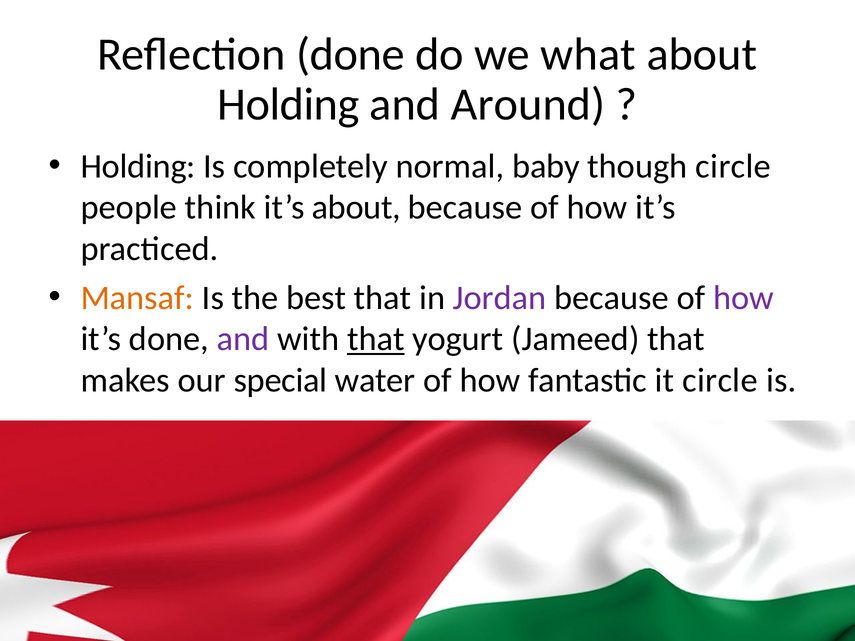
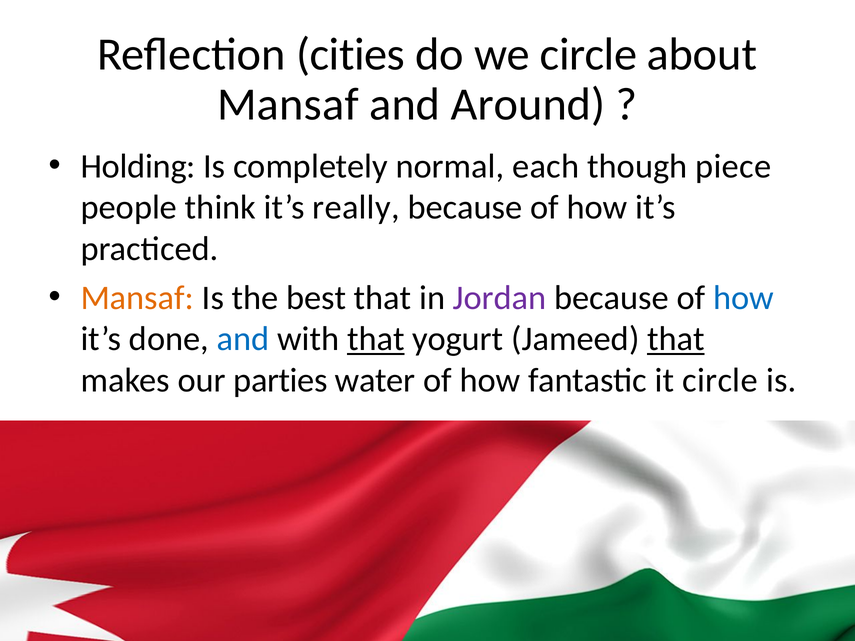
Reflection done: done -> cities (351, 55)
we what: what -> circle (588, 55)
Holding: Holding -> Mansaf (288, 105)
baby: baby -> each (546, 166)
though circle: circle -> piece (733, 166)
it’s about: about -> really (356, 208)
how colour: purple -> blue (743, 298)
and colour: purple -> blue (243, 339)
that underline: none -> present (676, 339)
special: special -> parties (280, 381)
